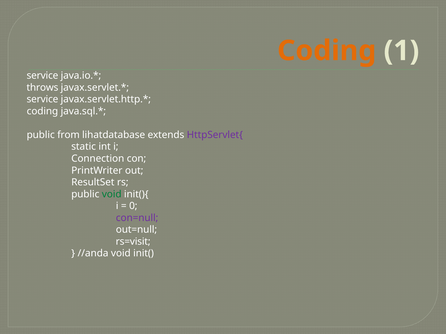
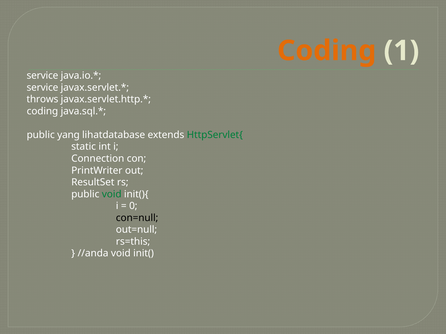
throws: throws -> service (42, 88)
service: service -> throws (42, 99)
from: from -> yang (68, 135)
HttpServlet{ colour: purple -> green (215, 135)
con=null colour: purple -> black (137, 218)
rs=visit: rs=visit -> rs=this (133, 242)
